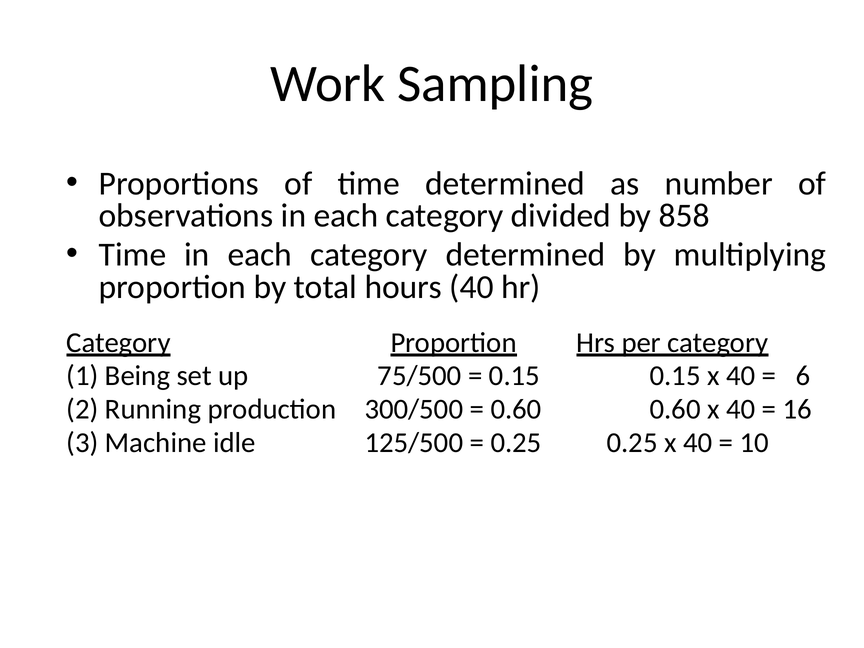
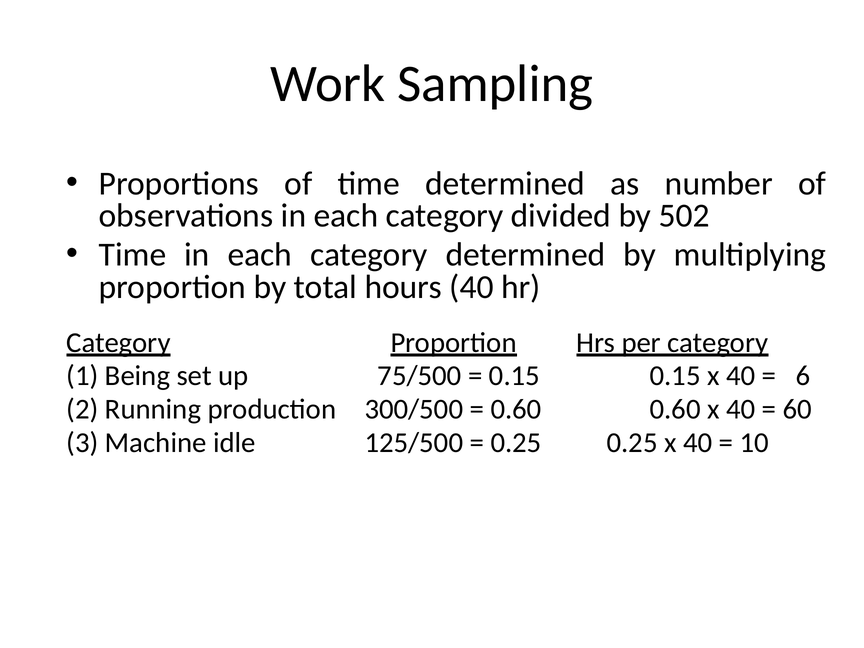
858: 858 -> 502 (684, 216)
16: 16 -> 60 (797, 409)
